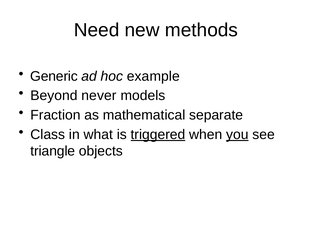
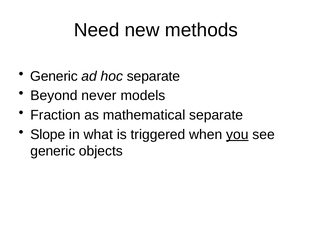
hoc example: example -> separate (153, 76)
Class: Class -> Slope (48, 134)
triggered underline: present -> none (158, 134)
triangle: triangle -> generic (53, 151)
